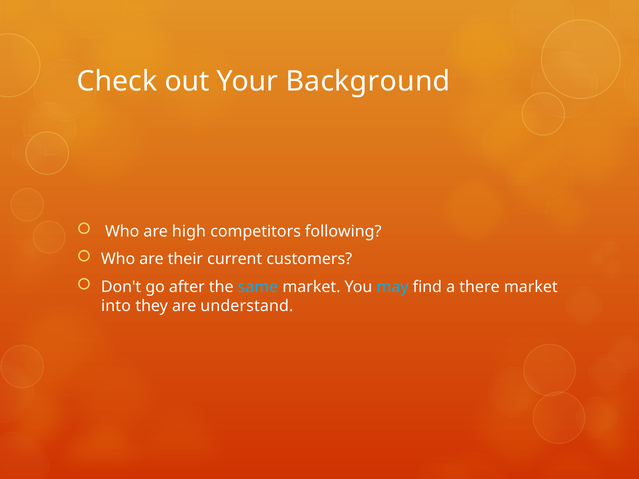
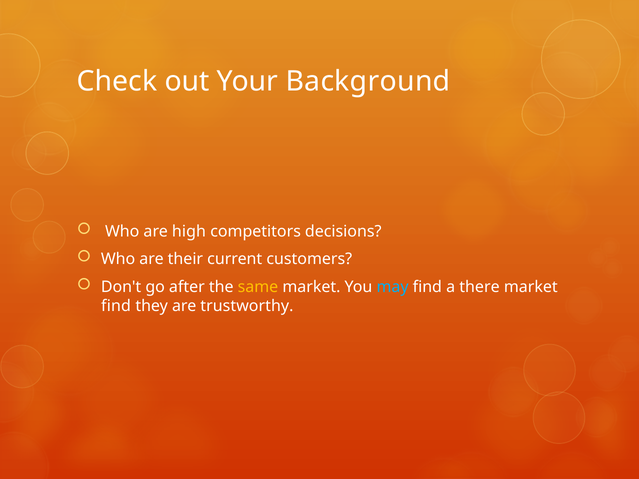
following: following -> decisions (343, 232)
same colour: light blue -> yellow (258, 287)
into: into -> find (116, 306)
understand: understand -> trustworthy (247, 306)
